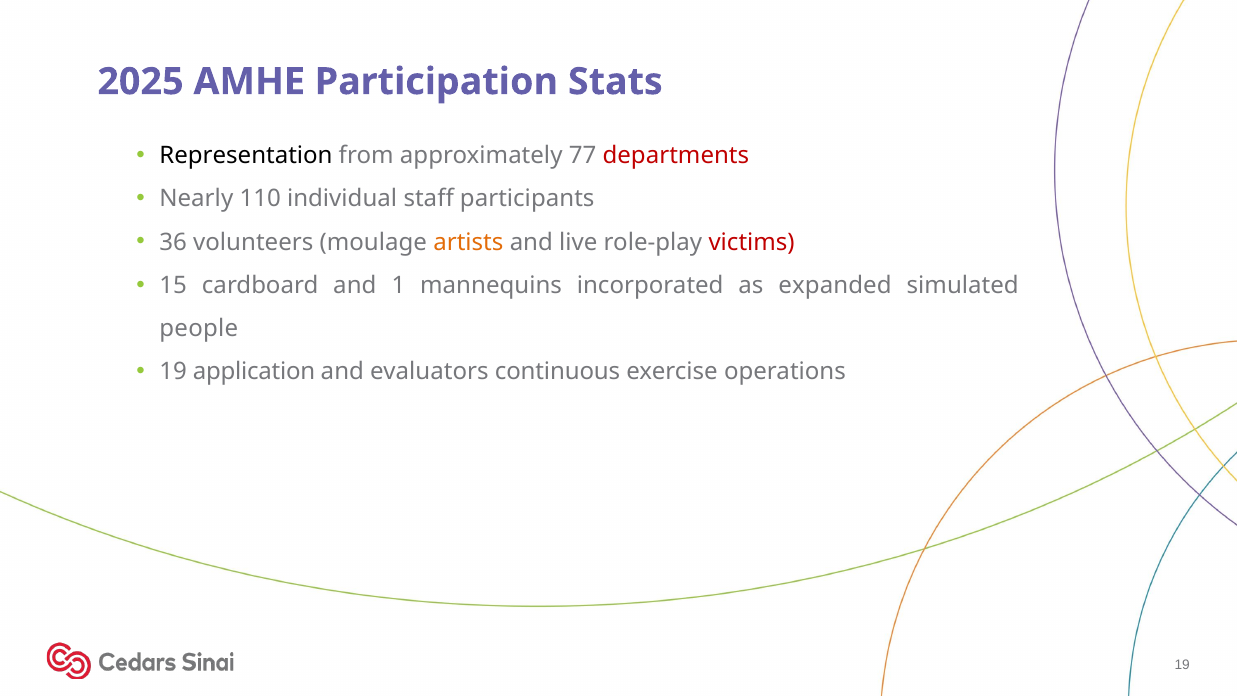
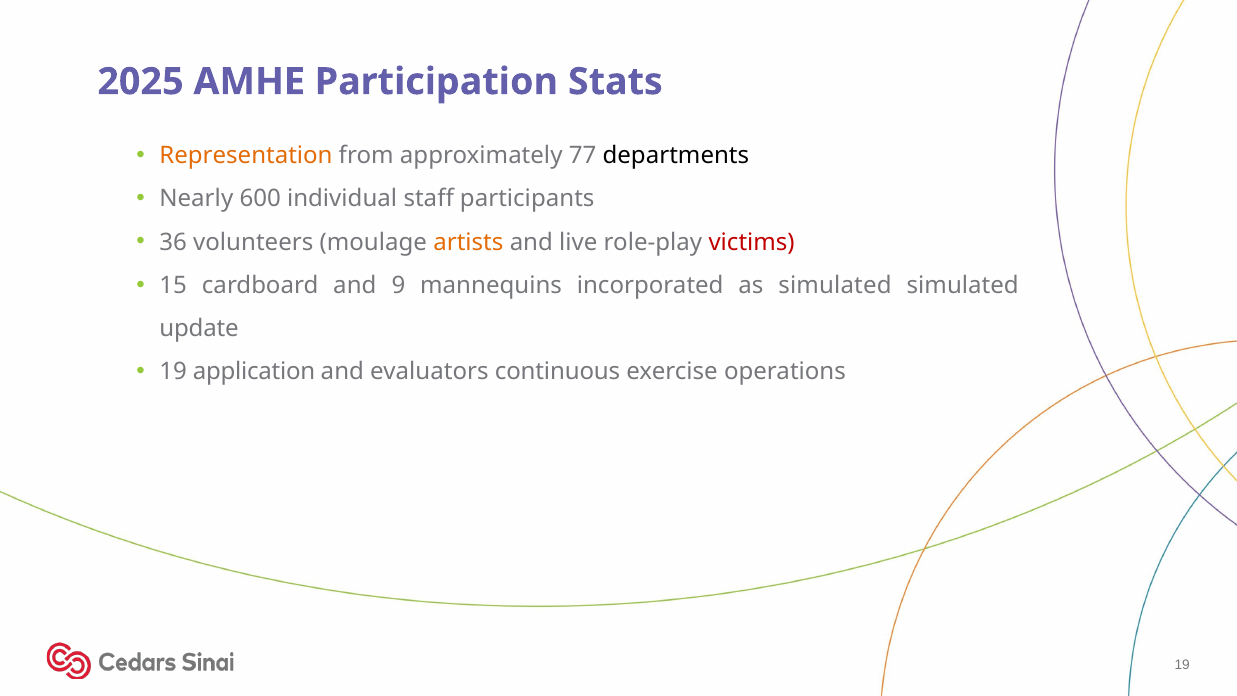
Representation colour: black -> orange (246, 155)
departments colour: red -> black (676, 155)
110: 110 -> 600 (260, 199)
1: 1 -> 9 (398, 285)
as expanded: expanded -> simulated (835, 285)
people: people -> update (199, 329)
